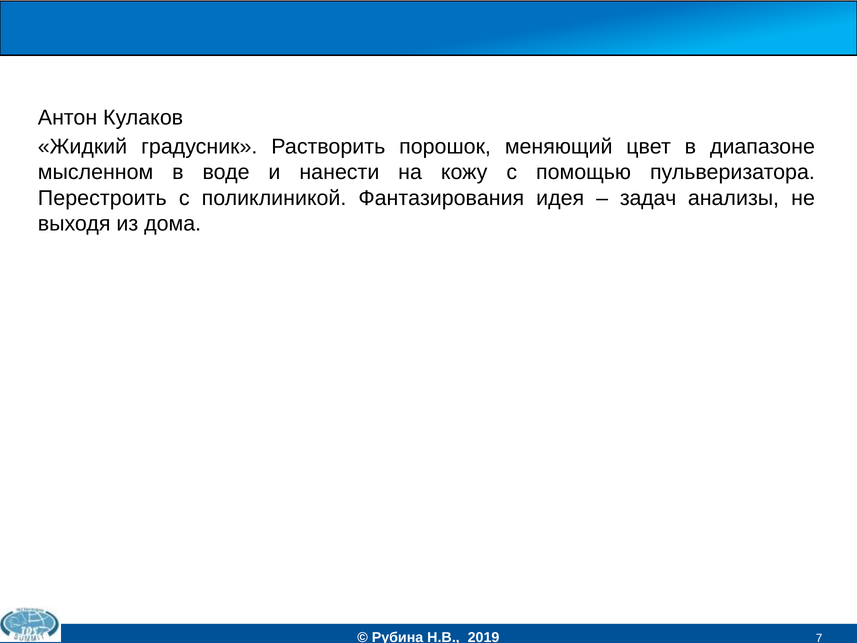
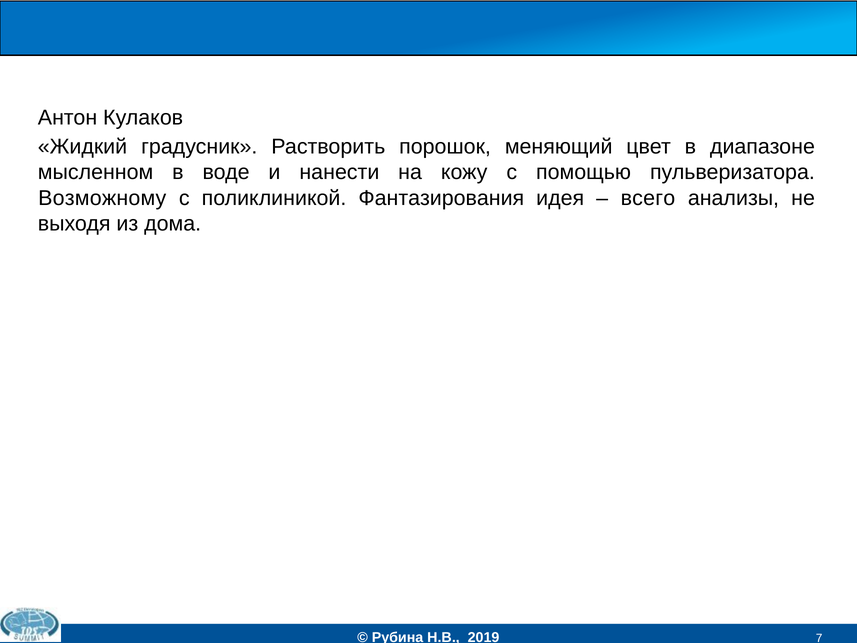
Перестроить: Перестроить -> Возможному (102, 198)
задач: задач -> всего (648, 198)
